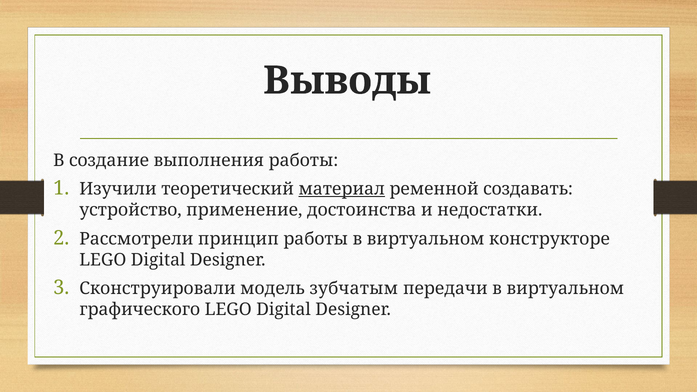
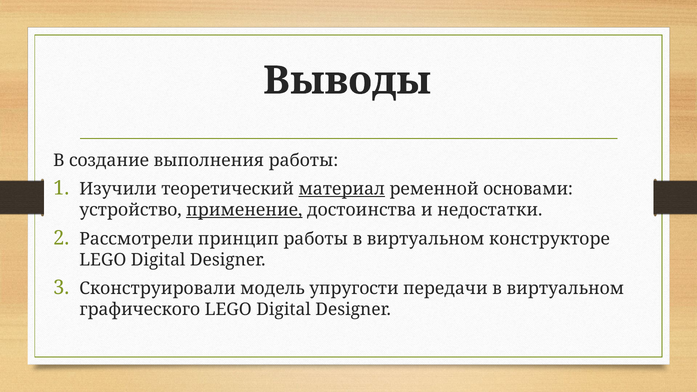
создавать: создавать -> основами (528, 189)
применение underline: none -> present (244, 210)
зубчатым: зубчатым -> упругости (354, 289)
